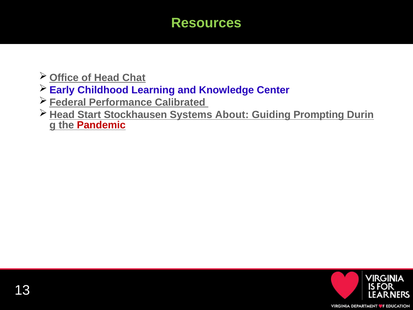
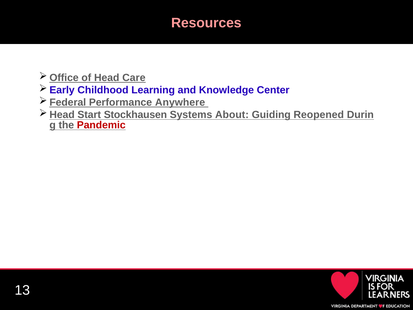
Resources colour: light green -> pink (206, 23)
Chat: Chat -> Care (134, 78)
Calibrated: Calibrated -> Anywhere (180, 102)
Prompting: Prompting -> Reopened (319, 115)
